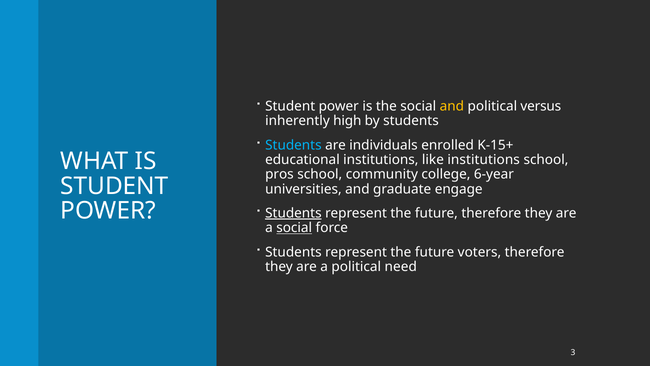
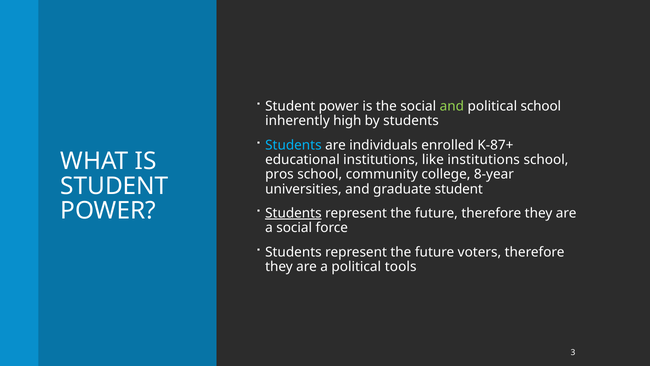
and colour: yellow -> light green (452, 106)
political versus: versus -> school (541, 106)
K-15+: K-15+ -> K-87+ (495, 145)
6-year: 6-year -> 8-year (494, 174)
graduate engage: engage -> student (459, 189)
social underline: present -> none (294, 228)
need: need -> tools (401, 266)
